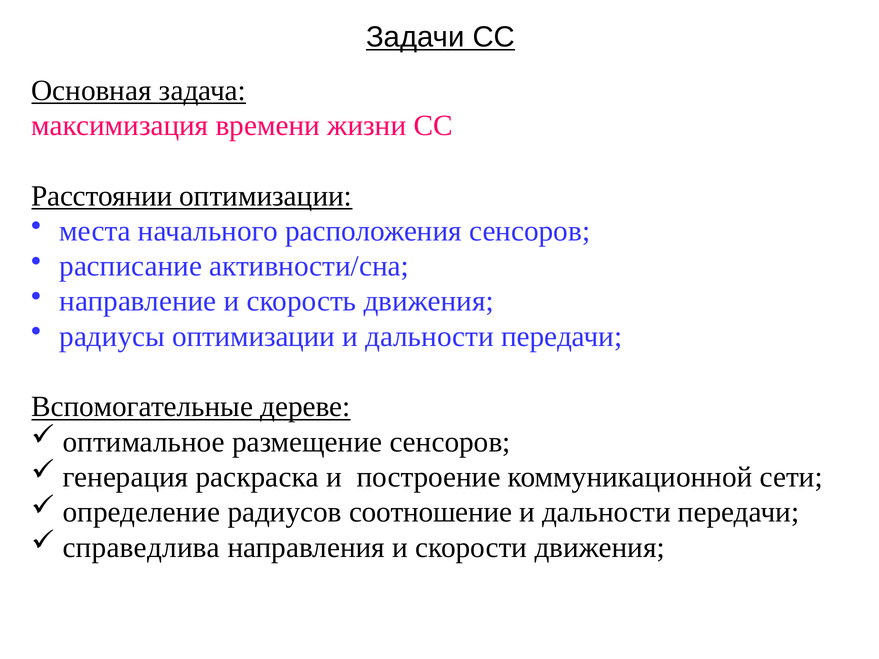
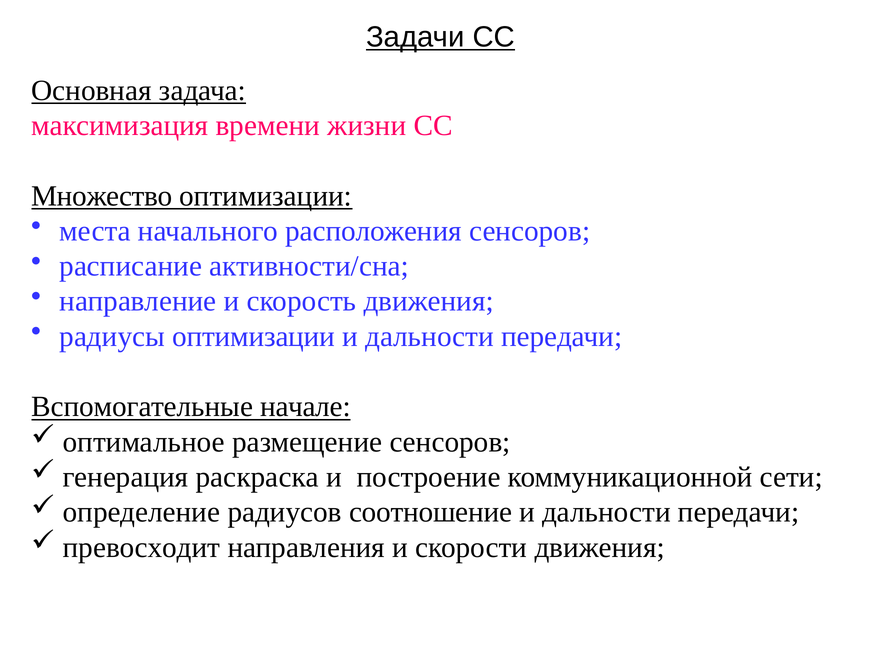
Расстоянии: Расстоянии -> Множество (102, 196)
дереве: дереве -> начале (305, 407)
справедлива: справедлива -> превосходит (141, 548)
